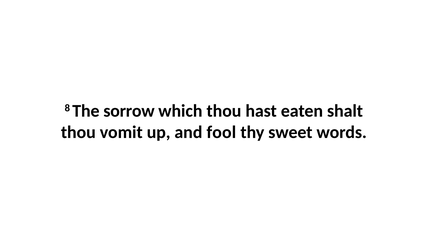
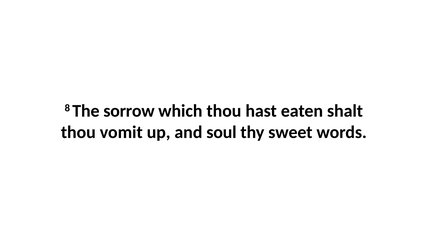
fool: fool -> soul (222, 132)
